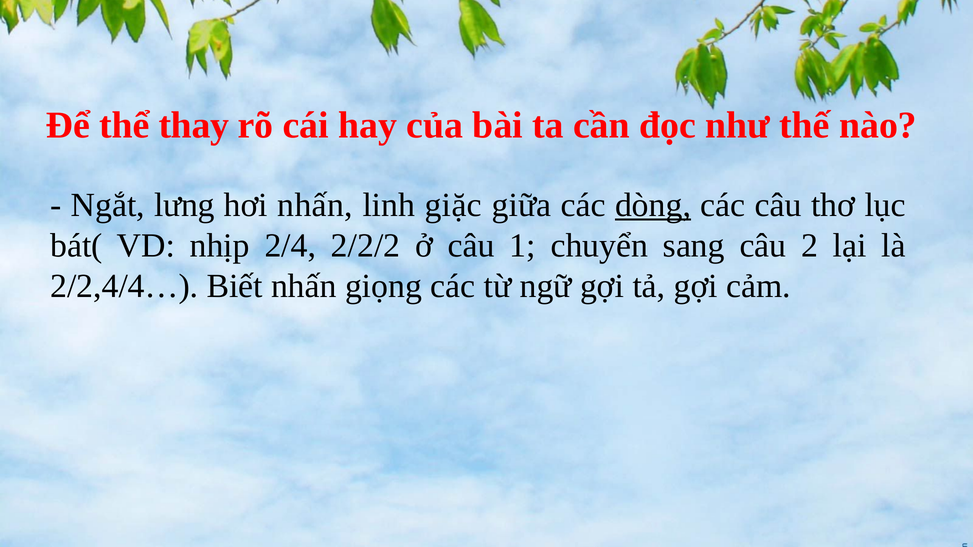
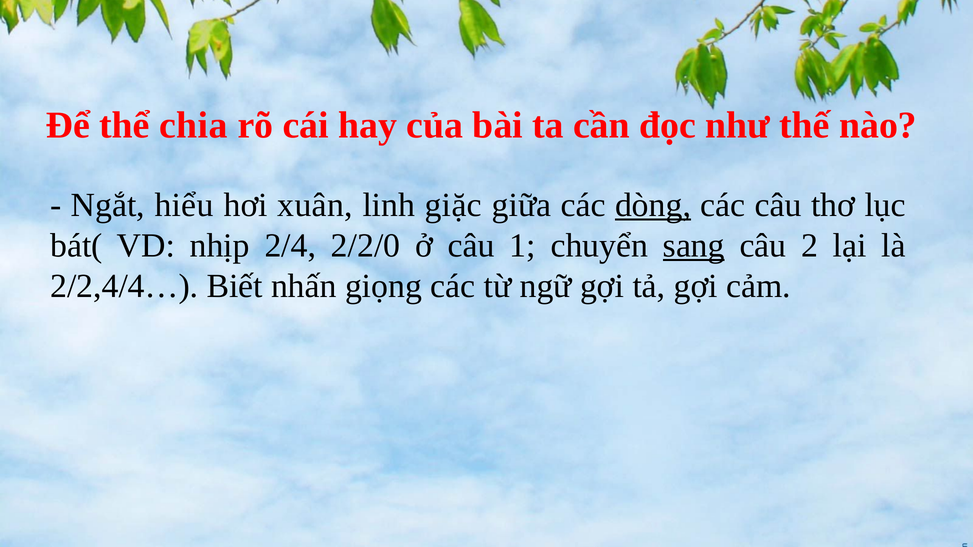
thay: thay -> chia (193, 125)
lưng: lưng -> hiểu (184, 205)
hơi nhấn: nhấn -> xuân (315, 205)
2/2/2: 2/2/2 -> 2/2/0 (366, 246)
sang underline: none -> present (694, 246)
